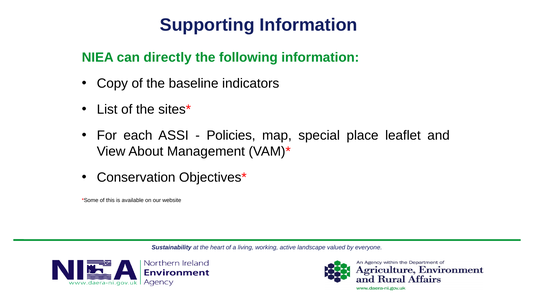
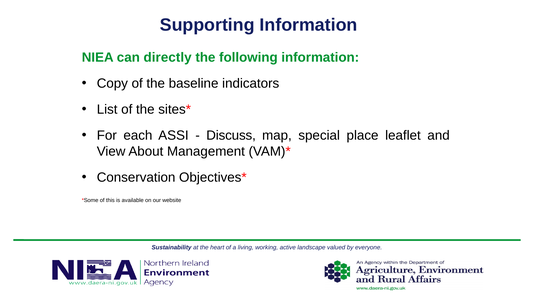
Policies: Policies -> Discuss (231, 136)
